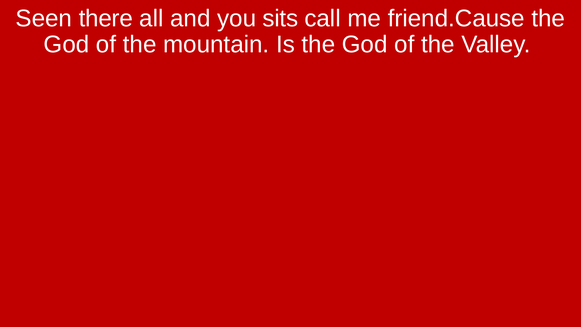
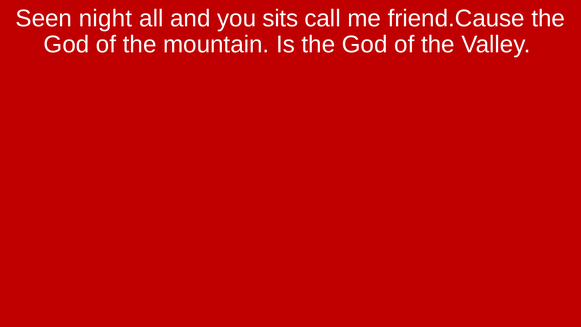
there: there -> night (106, 18)
